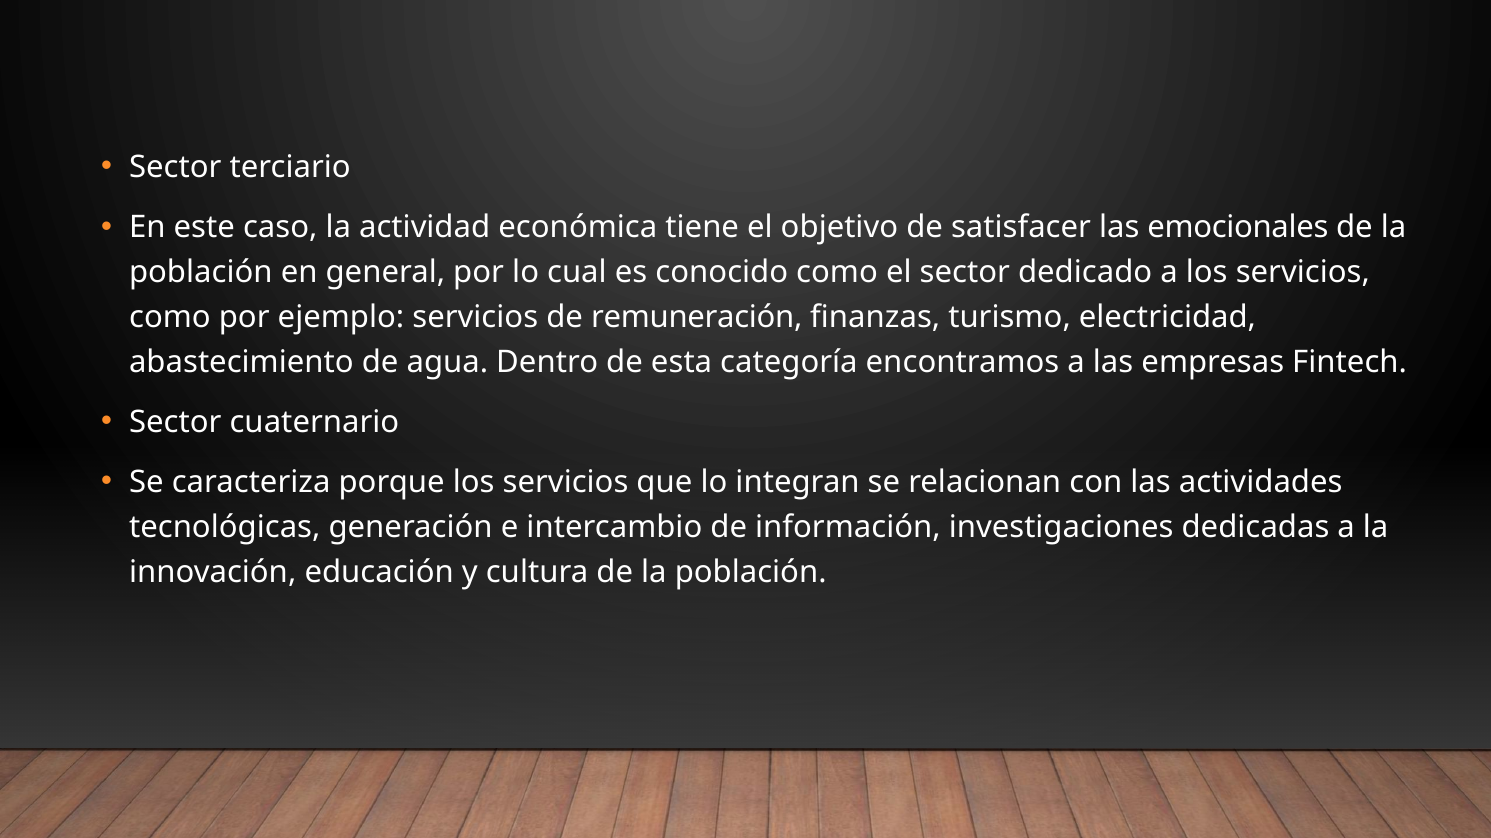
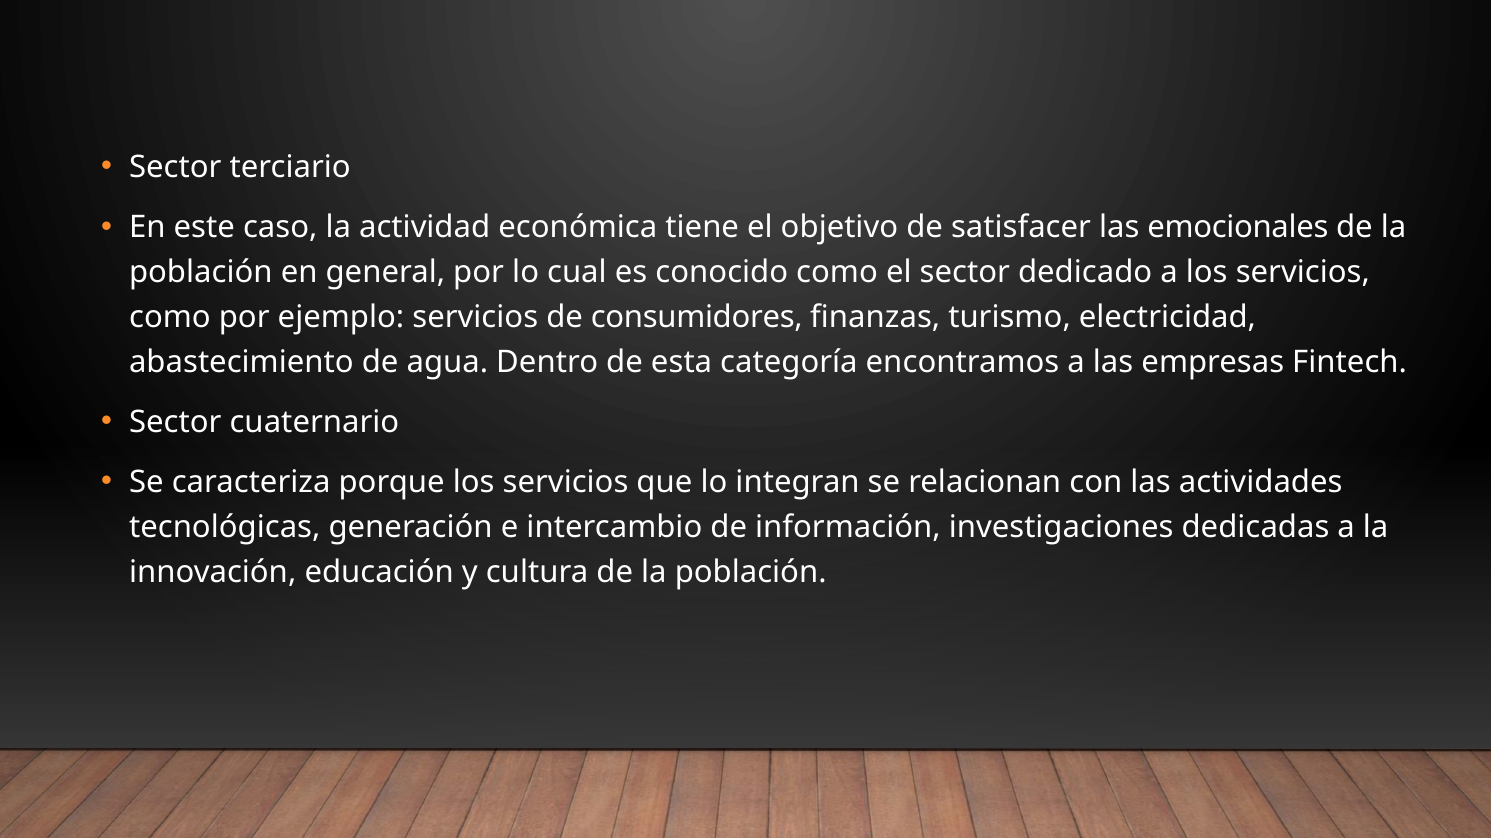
remuneración: remuneración -> consumidores (697, 317)
